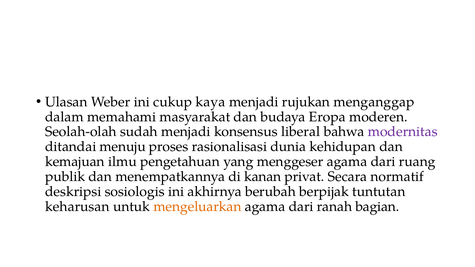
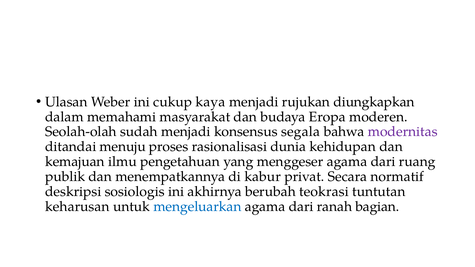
menganggap: menganggap -> diungkapkan (374, 102)
liberal: liberal -> segala (301, 132)
kanan: kanan -> kabur (263, 177)
berpijak: berpijak -> teokrasi (324, 192)
mengeluarkan colour: orange -> blue (197, 207)
